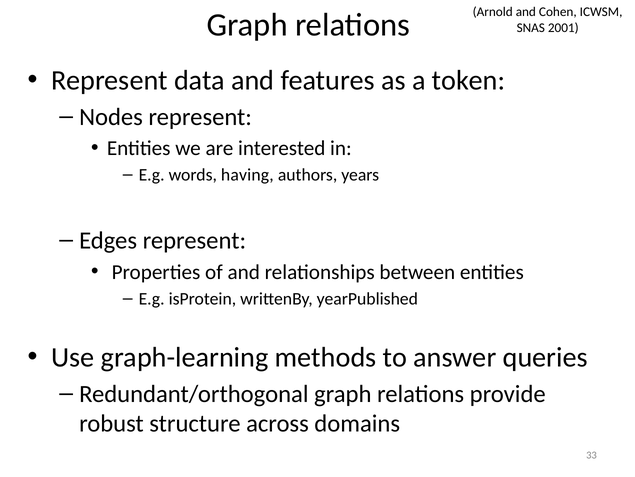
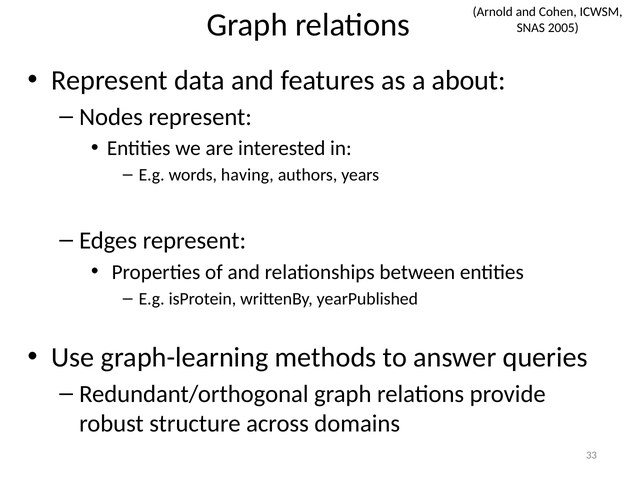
2001: 2001 -> 2005 (563, 28)
token: token -> about (469, 80)
